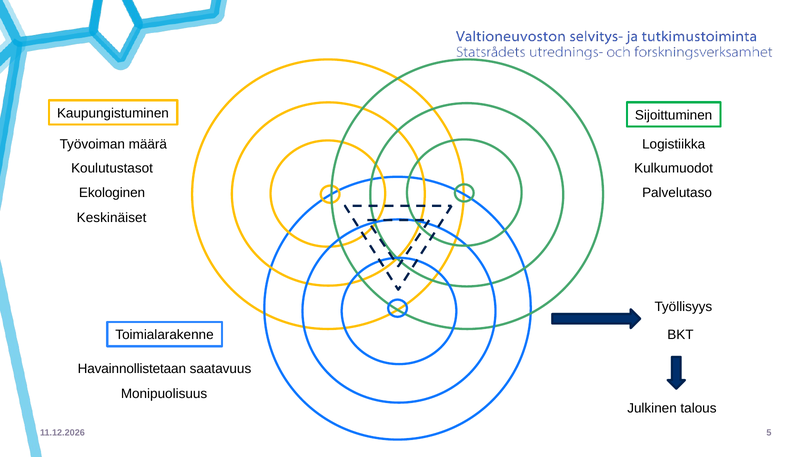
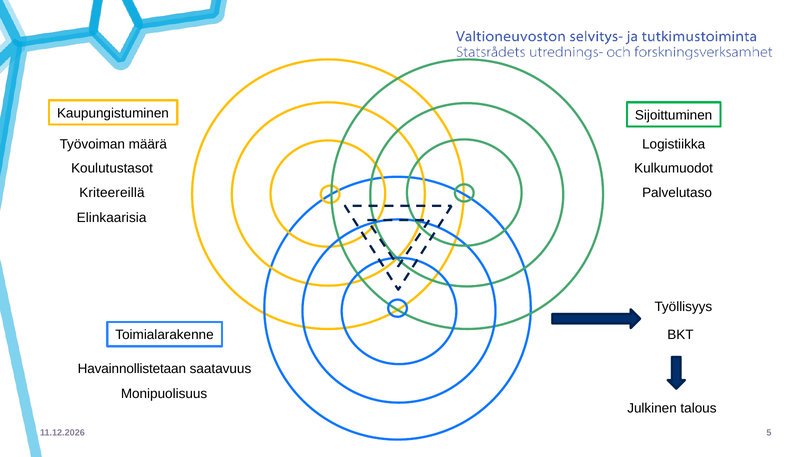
Ekologinen: Ekologinen -> Kriteereillä (112, 193)
Keskinäiset: Keskinäiset -> Elinkaarisia (112, 217)
